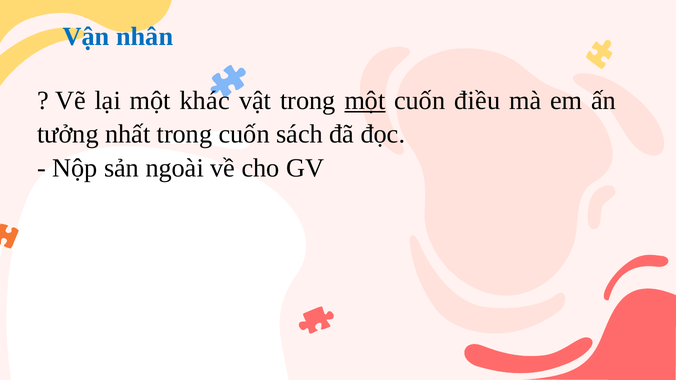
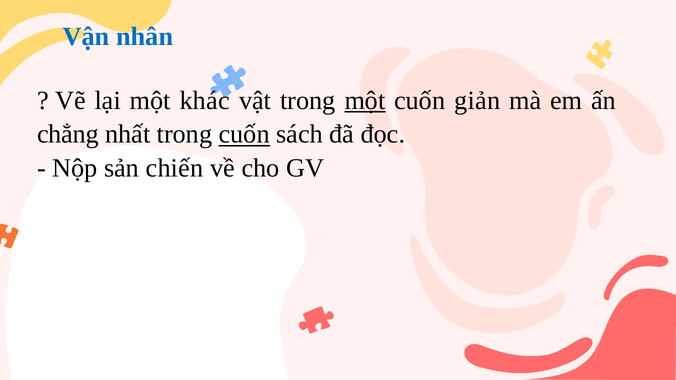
điều: điều -> giản (477, 101)
tưởng: tưởng -> chẳng (68, 134)
cuốn underline: none -> present (244, 134)
ngoài: ngoài -> chiến (175, 168)
